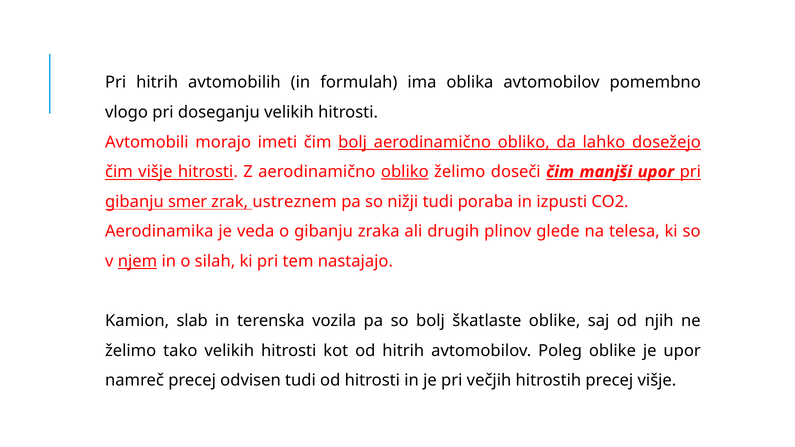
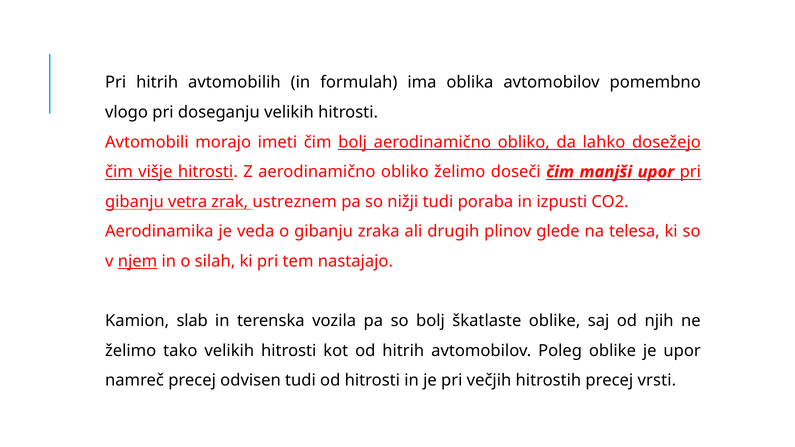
obliko underline: present -> none (405, 172)
smer: smer -> vetra (188, 202)
precej višje: višje -> vrsti (657, 381)
